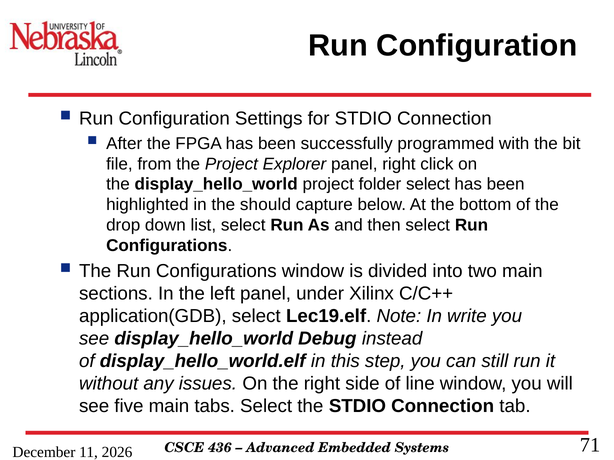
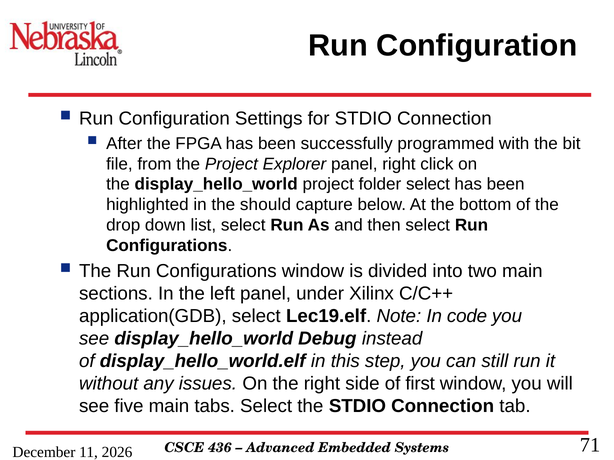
write: write -> code (467, 316)
line: line -> first (420, 384)
